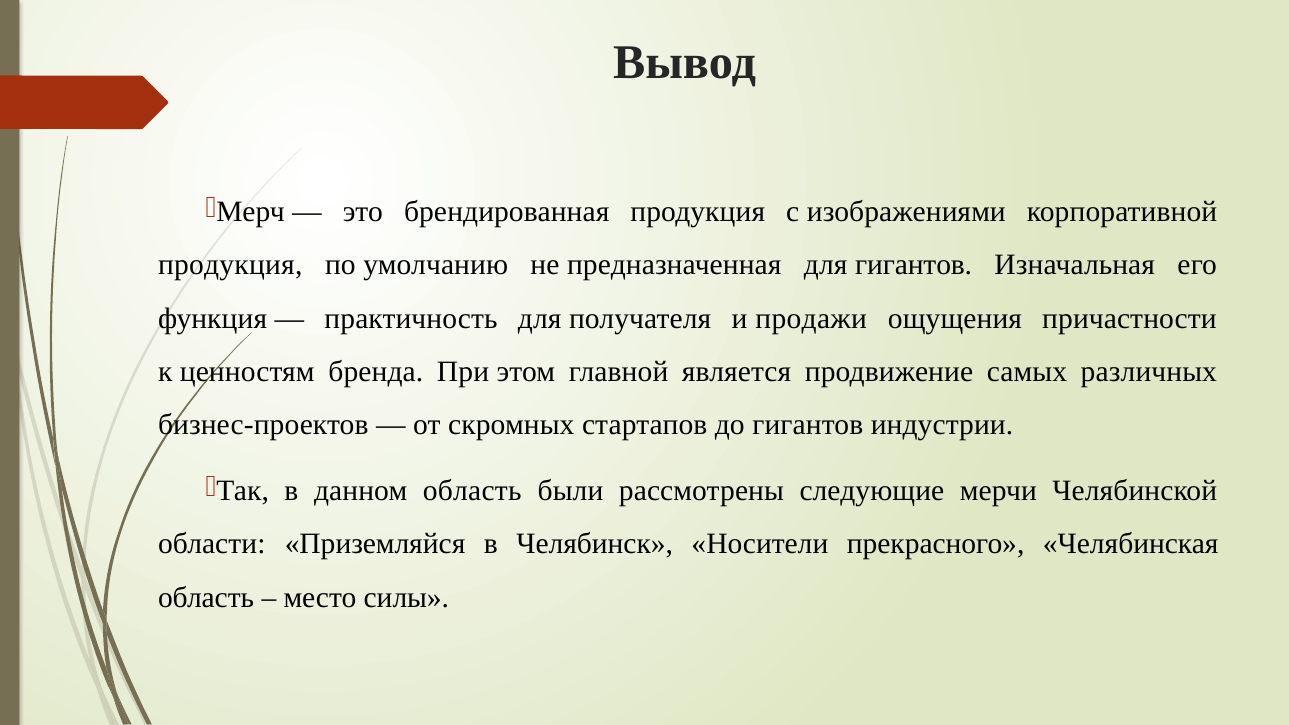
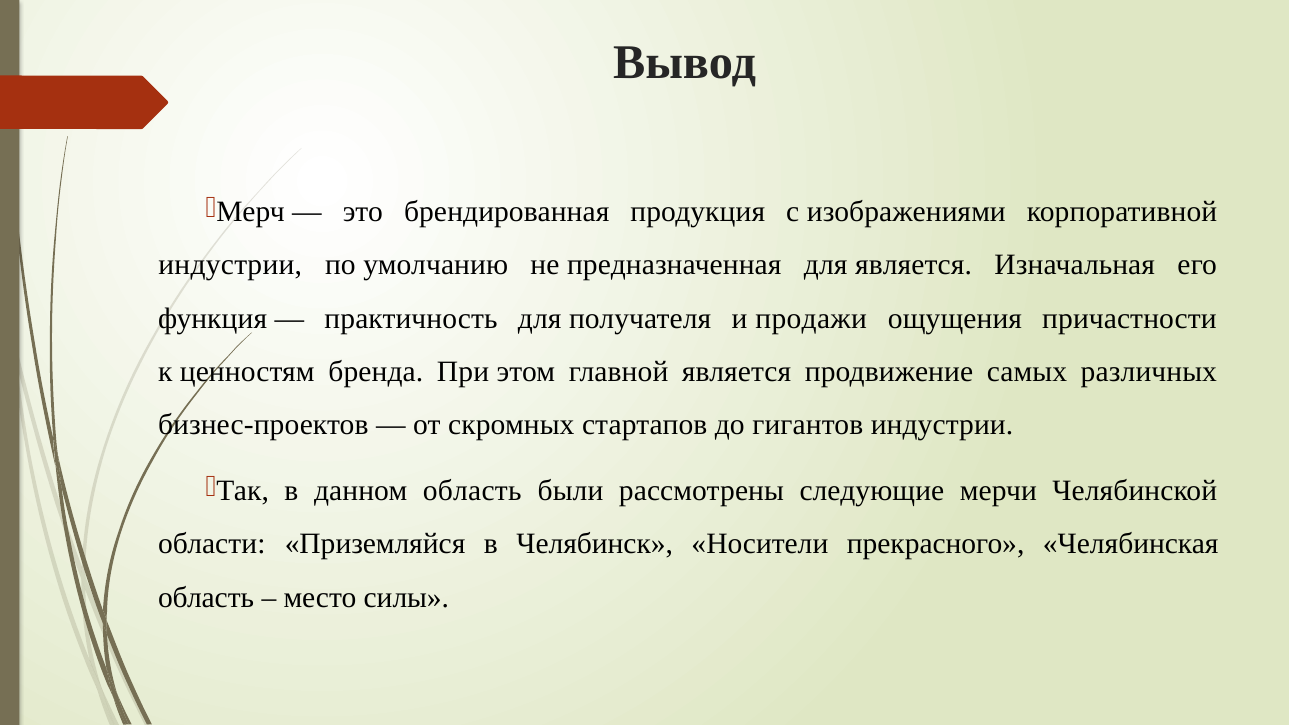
продукция: продукция -> индустрии (230, 265)
для гигантов: гигантов -> является (914, 265)
